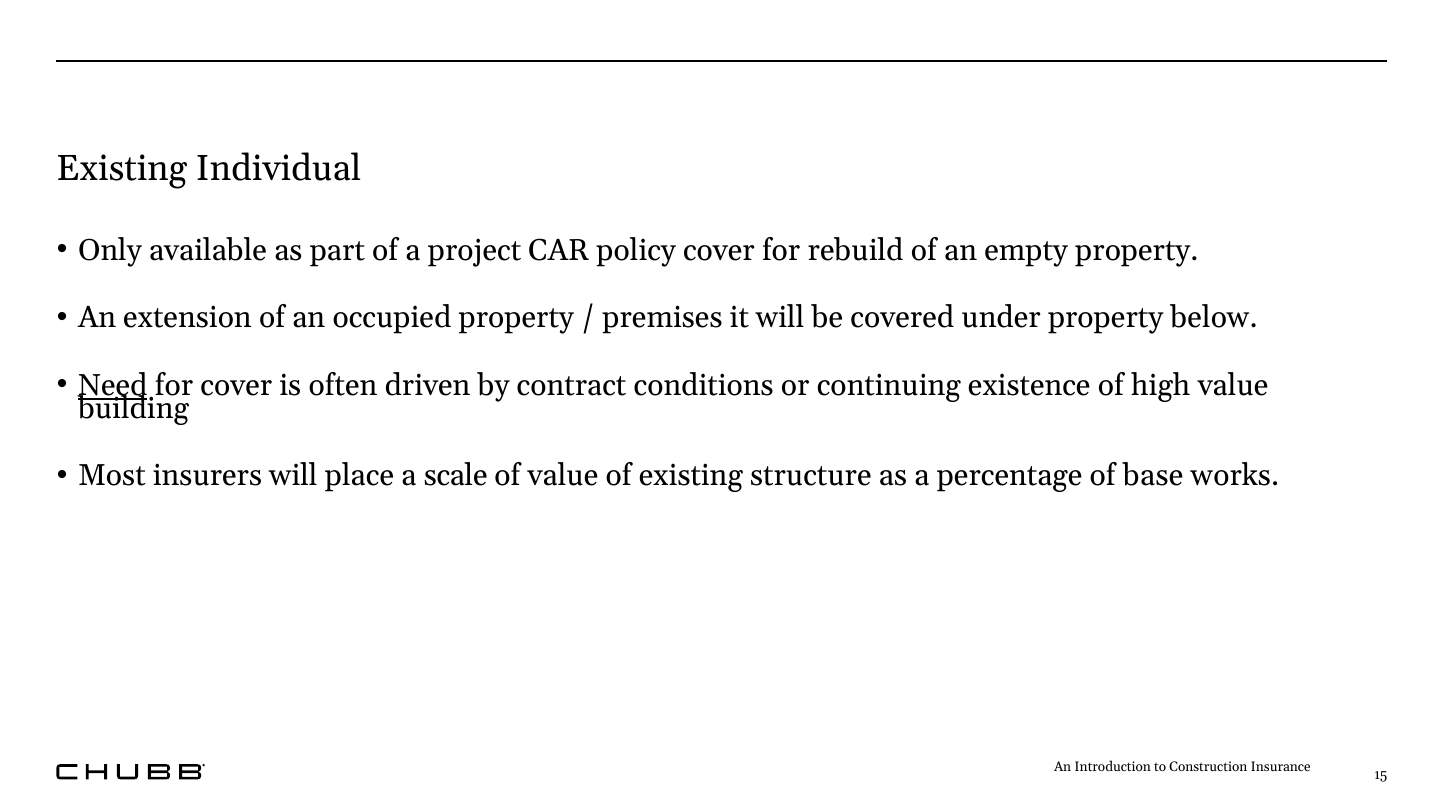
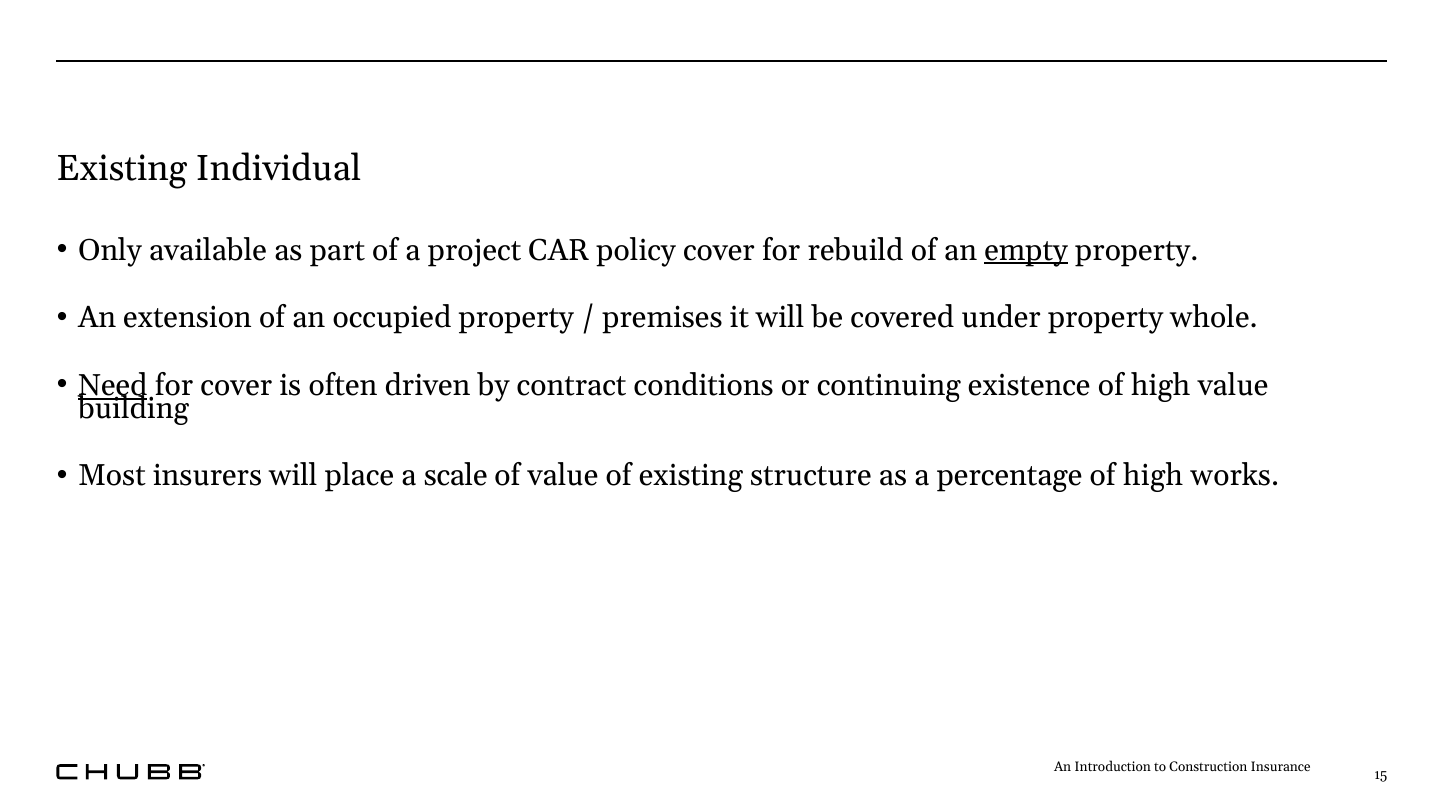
empty underline: none -> present (1026, 250)
below: below -> whole (1214, 318)
percentage of base: base -> high (1153, 476)
